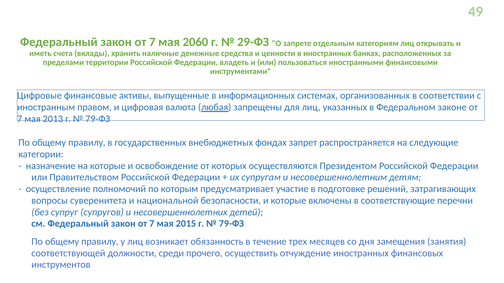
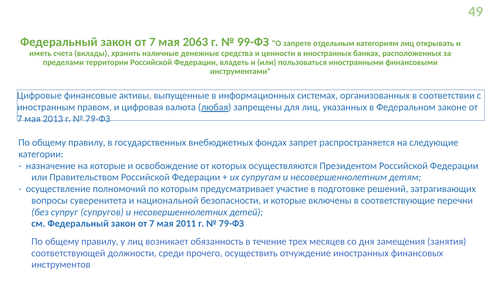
2060: 2060 -> 2063 (195, 42)
29-ФЗ: 29-ФЗ -> 99-ФЗ (253, 42)
2015: 2015 -> 2011 (186, 224)
